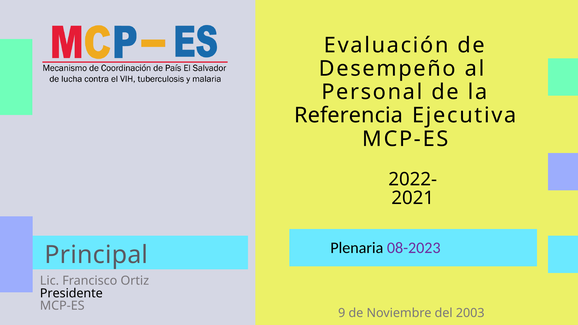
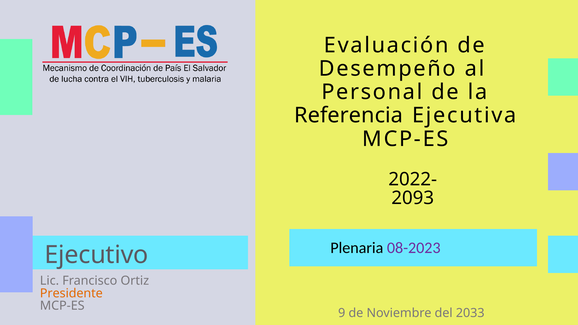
2021: 2021 -> 2093 (413, 198)
Principal: Principal -> Ejecutivo (97, 255)
Presidente colour: black -> orange (71, 293)
2003: 2003 -> 2033 (470, 313)
